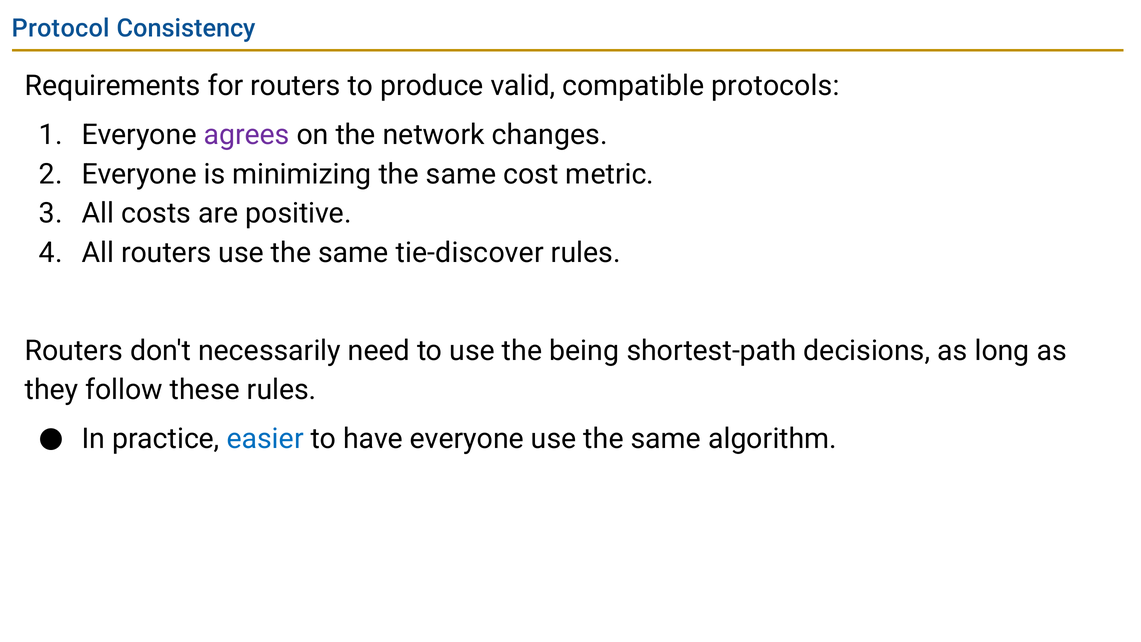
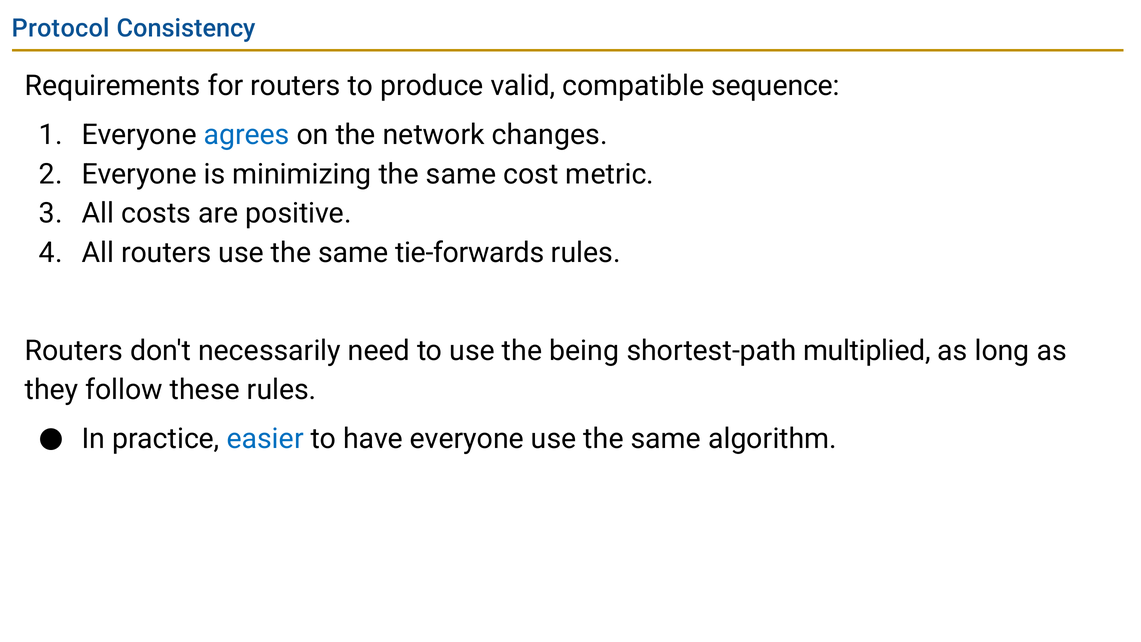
protocols: protocols -> sequence (776, 86)
agrees colour: purple -> blue (247, 135)
tie-discover: tie-discover -> tie-forwards (470, 253)
decisions: decisions -> multiplied (867, 350)
